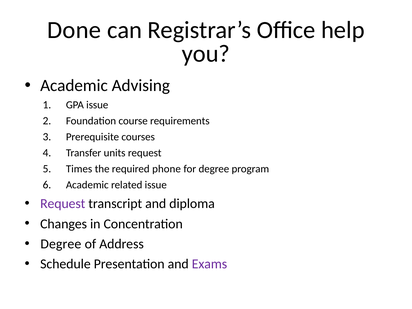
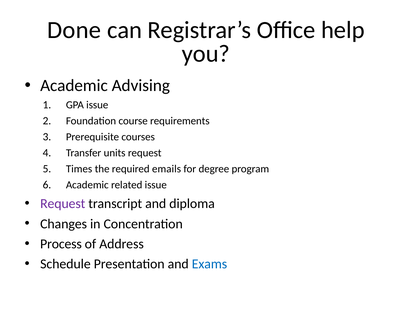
phone: phone -> emails (167, 169)
Degree: Degree -> Process (61, 244)
Exams colour: purple -> blue (209, 264)
